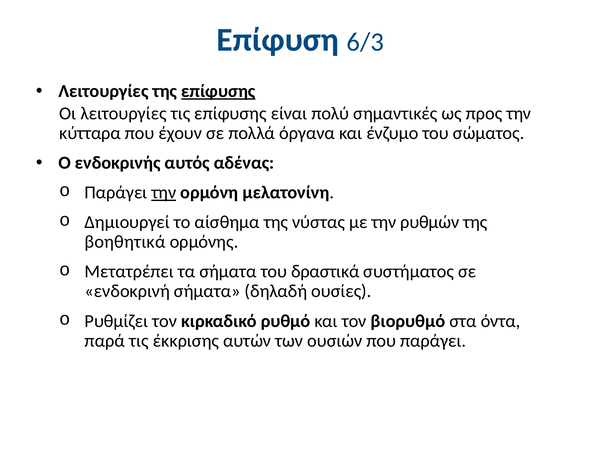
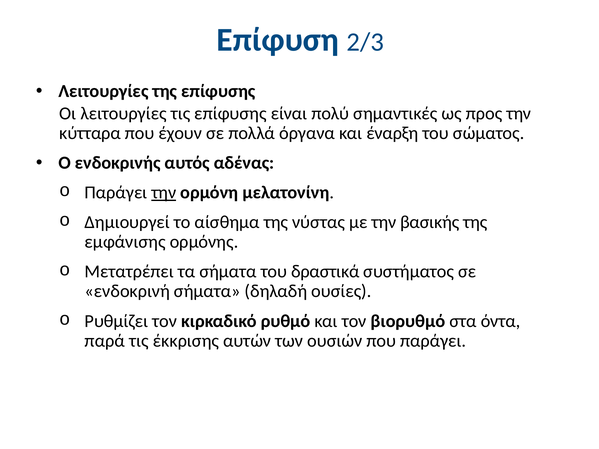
6/3: 6/3 -> 2/3 (365, 42)
επίφυσης underline: present -> none (218, 91)
ένζυμο: ένζυμο -> έναρξη (392, 133)
ρυθμών: ρυθμών -> βασικής (430, 222)
βοηθητικά: βοηθητικά -> εμφάνισης (125, 242)
